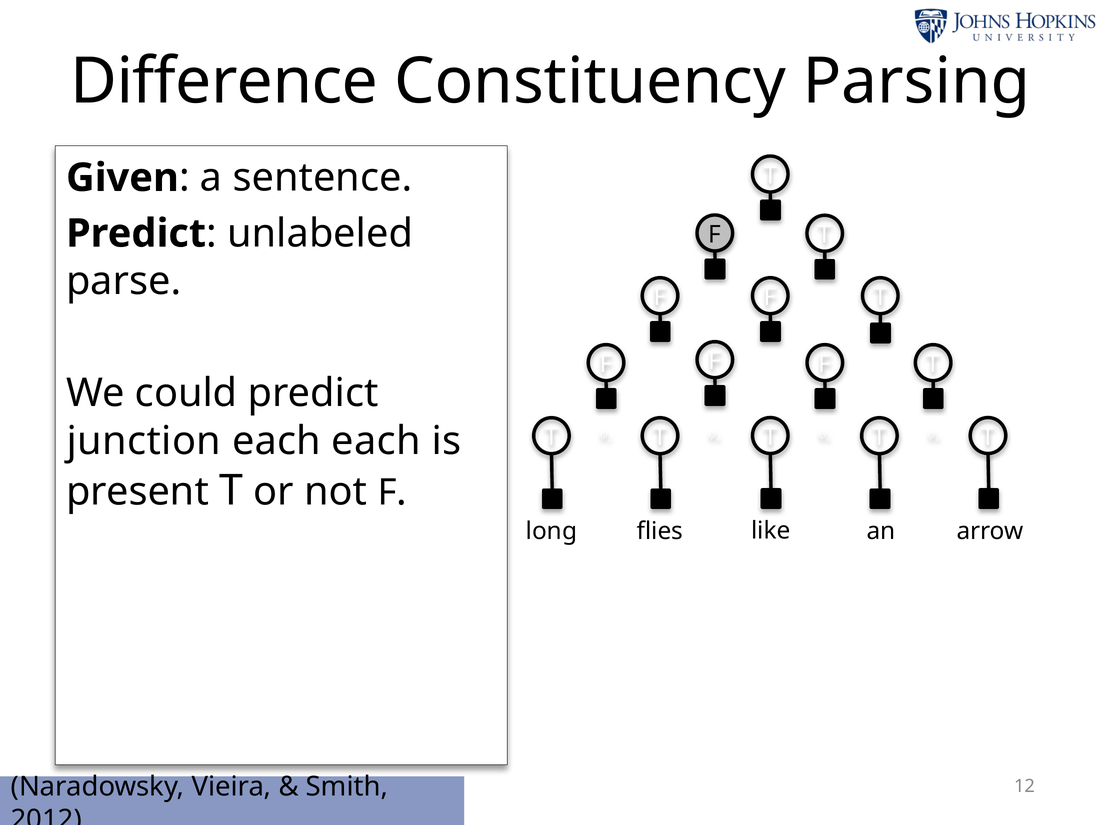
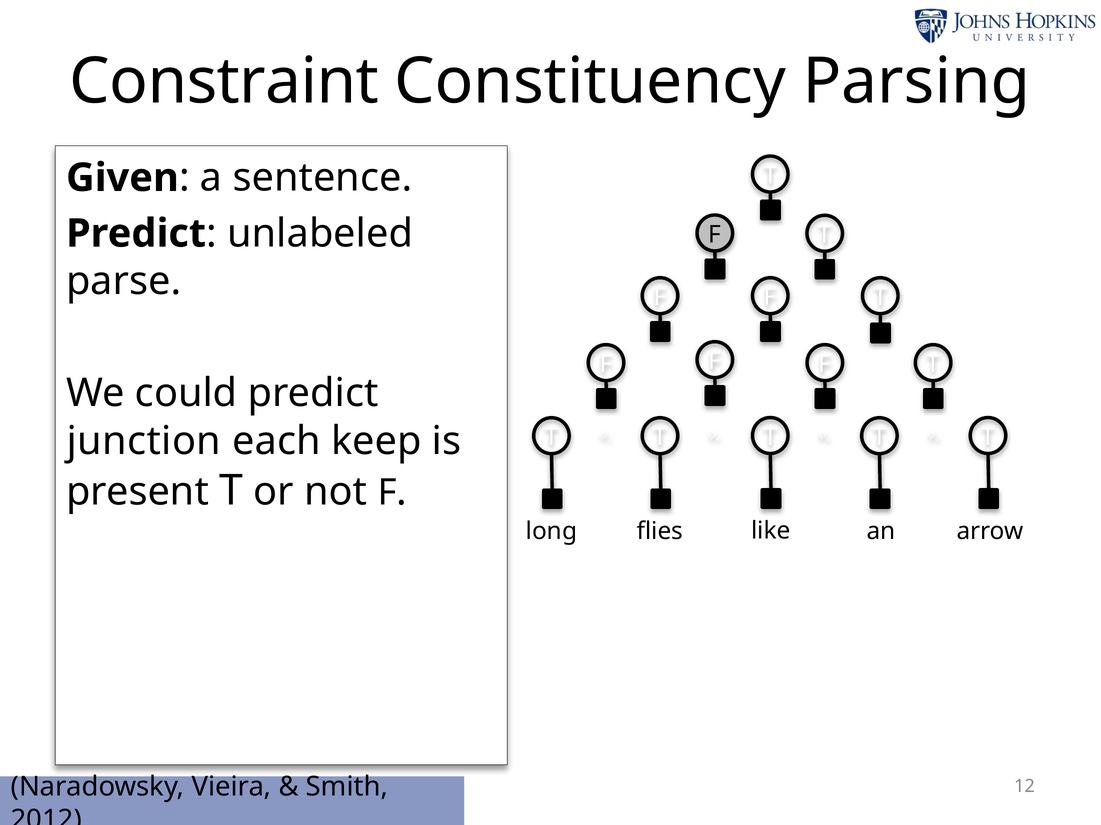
Difference: Difference -> Constraint (224, 82)
each each: each -> keep (376, 442)
